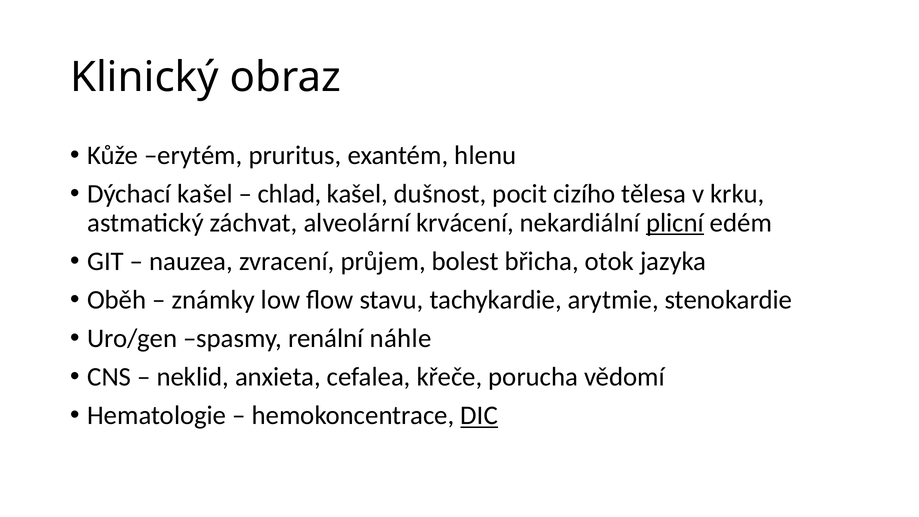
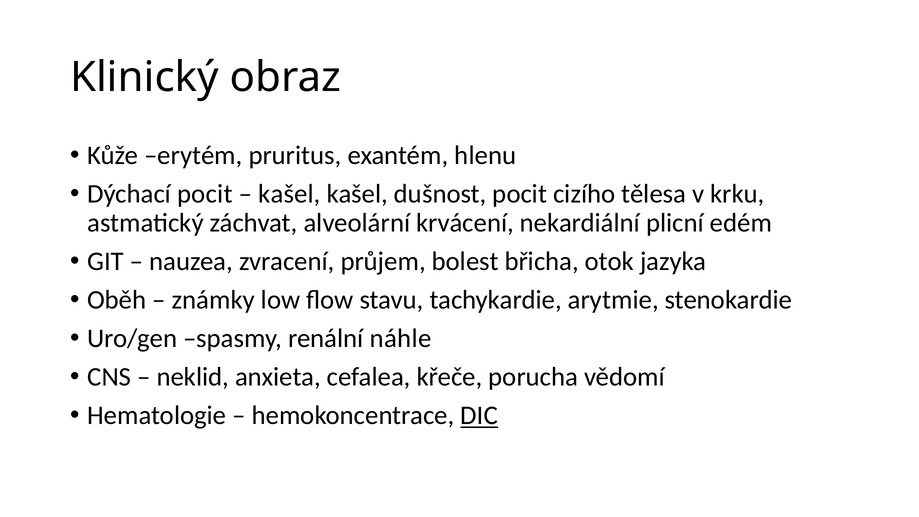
Dýchací kašel: kašel -> pocit (205, 194)
chlad: chlad -> kašel (289, 194)
plicní underline: present -> none (675, 223)
